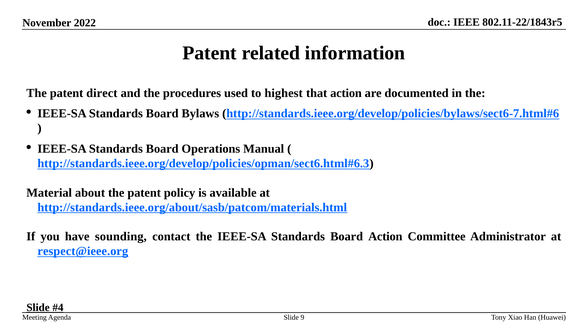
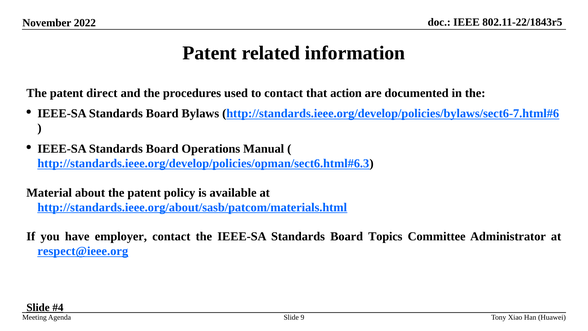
to highest: highest -> contact (284, 93)
sounding: sounding -> employer (121, 236)
Board Action: Action -> Topics (385, 236)
